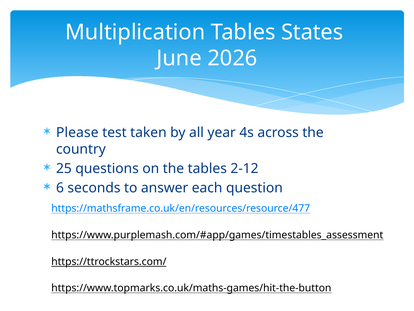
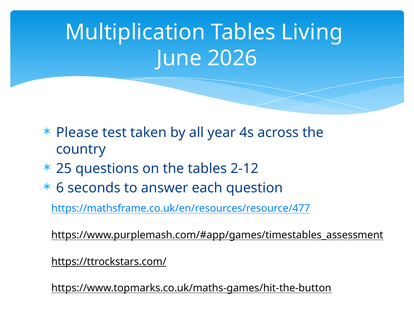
States: States -> Living (312, 32)
